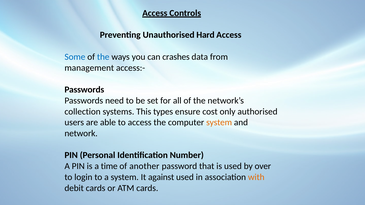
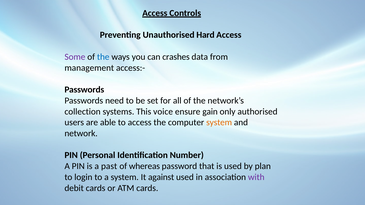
Some colour: blue -> purple (75, 57)
types: types -> voice (163, 112)
cost: cost -> gain (210, 112)
time: time -> past (109, 166)
another: another -> whereas (144, 166)
over: over -> plan (263, 166)
with colour: orange -> purple (256, 177)
